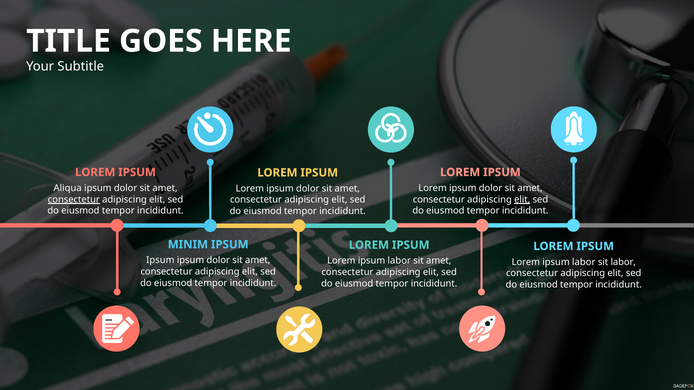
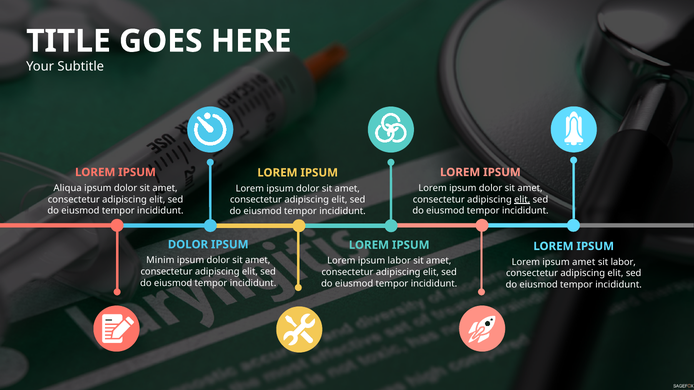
consectetur underline: present -> none (74, 200)
MINIM: MINIM -> DOLOR (188, 245)
Ipsum: Ipsum -> Minim (160, 261)
labor: labor -> amet (584, 262)
